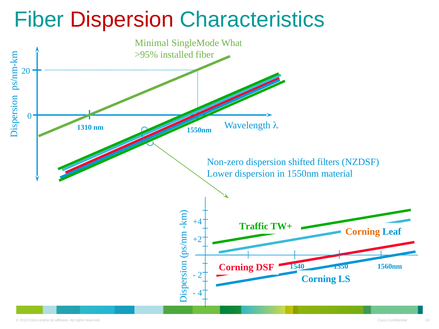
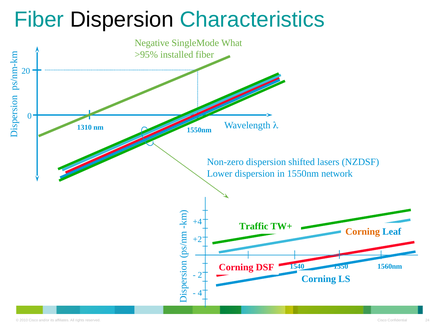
Dispersion colour: red -> black (122, 20)
Minimal: Minimal -> Negative (152, 43)
filters: filters -> lasers (328, 162)
material: material -> network (337, 174)
